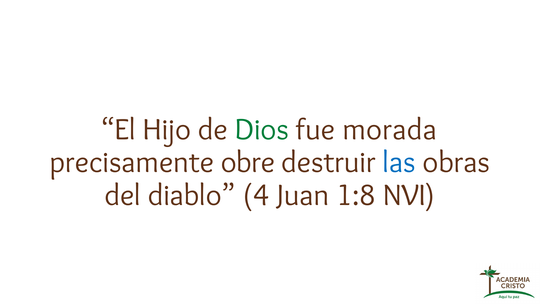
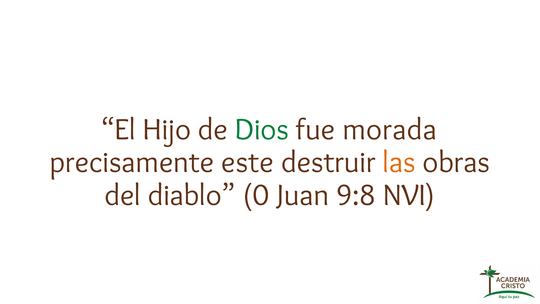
obre: obre -> este (248, 162)
las colour: blue -> orange (399, 162)
4: 4 -> 0 (256, 195)
1:8: 1:8 -> 9:8 (356, 195)
